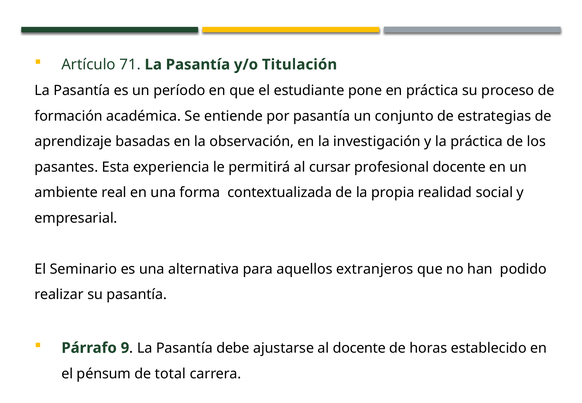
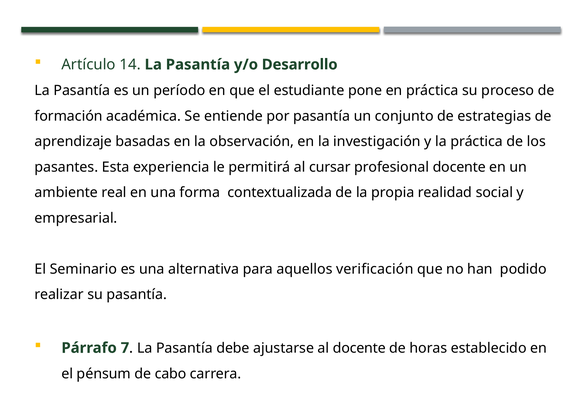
71: 71 -> 14 (130, 65)
Titulación: Titulación -> Desarrollo (300, 65)
extranjeros: extranjeros -> verificación (375, 269)
9: 9 -> 7 (125, 348)
total: total -> cabo (171, 374)
